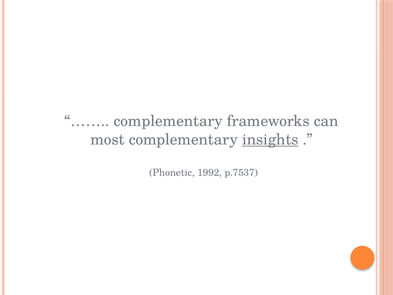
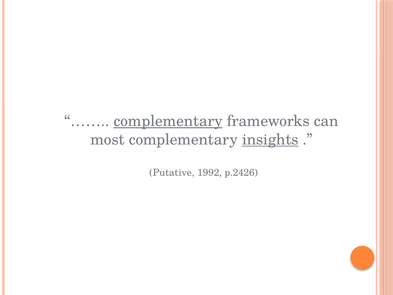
complementary underline: none -> present (168, 121)
Phonetic: Phonetic -> Putative (172, 172)
p.7537: p.7537 -> p.2426 (241, 172)
